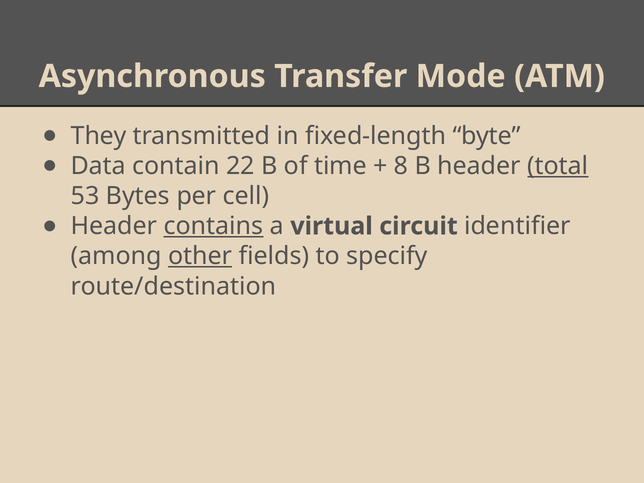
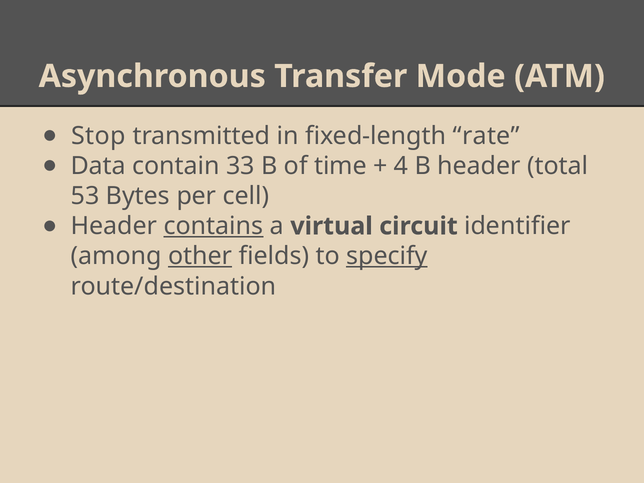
They: They -> Stop (98, 136)
byte: byte -> rate (486, 136)
22: 22 -> 33 (240, 166)
8: 8 -> 4 (401, 166)
total underline: present -> none (558, 166)
specify underline: none -> present (387, 256)
